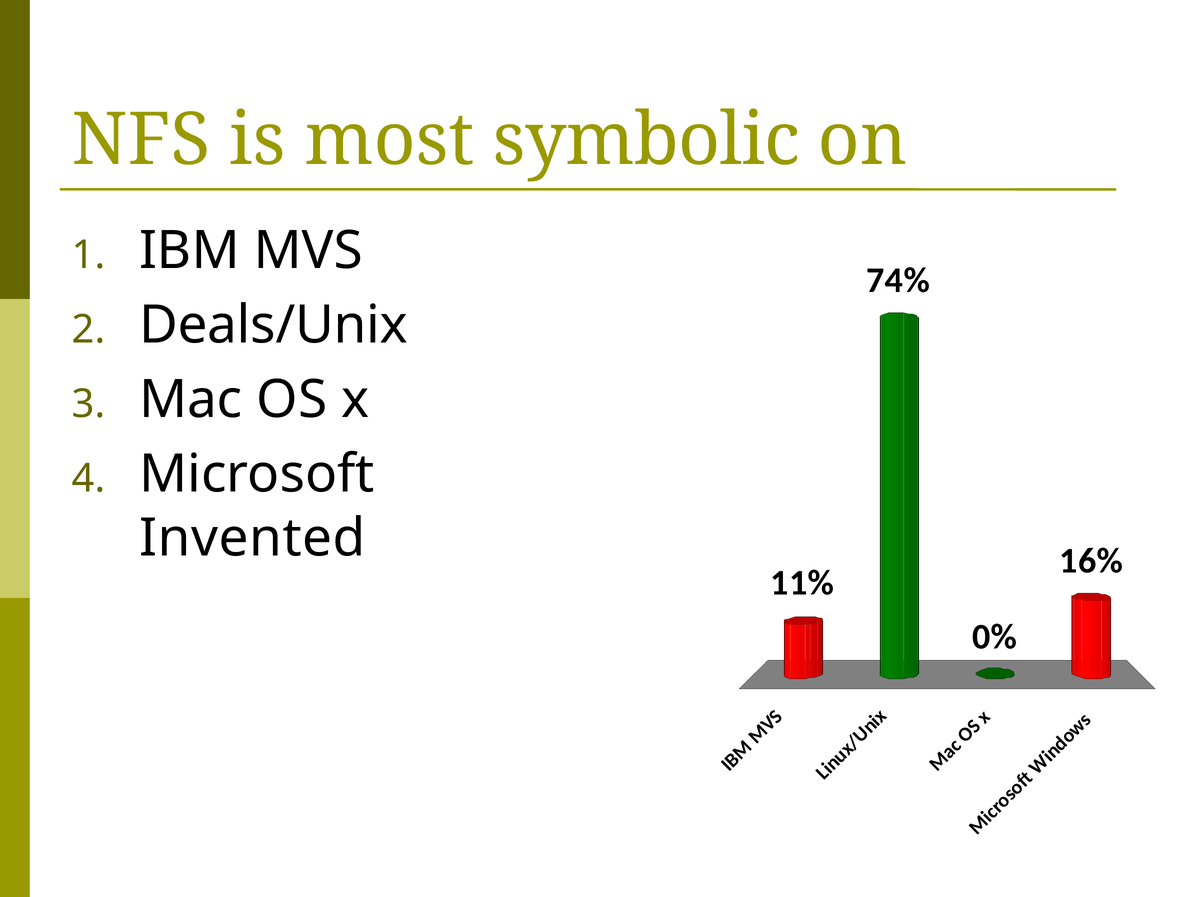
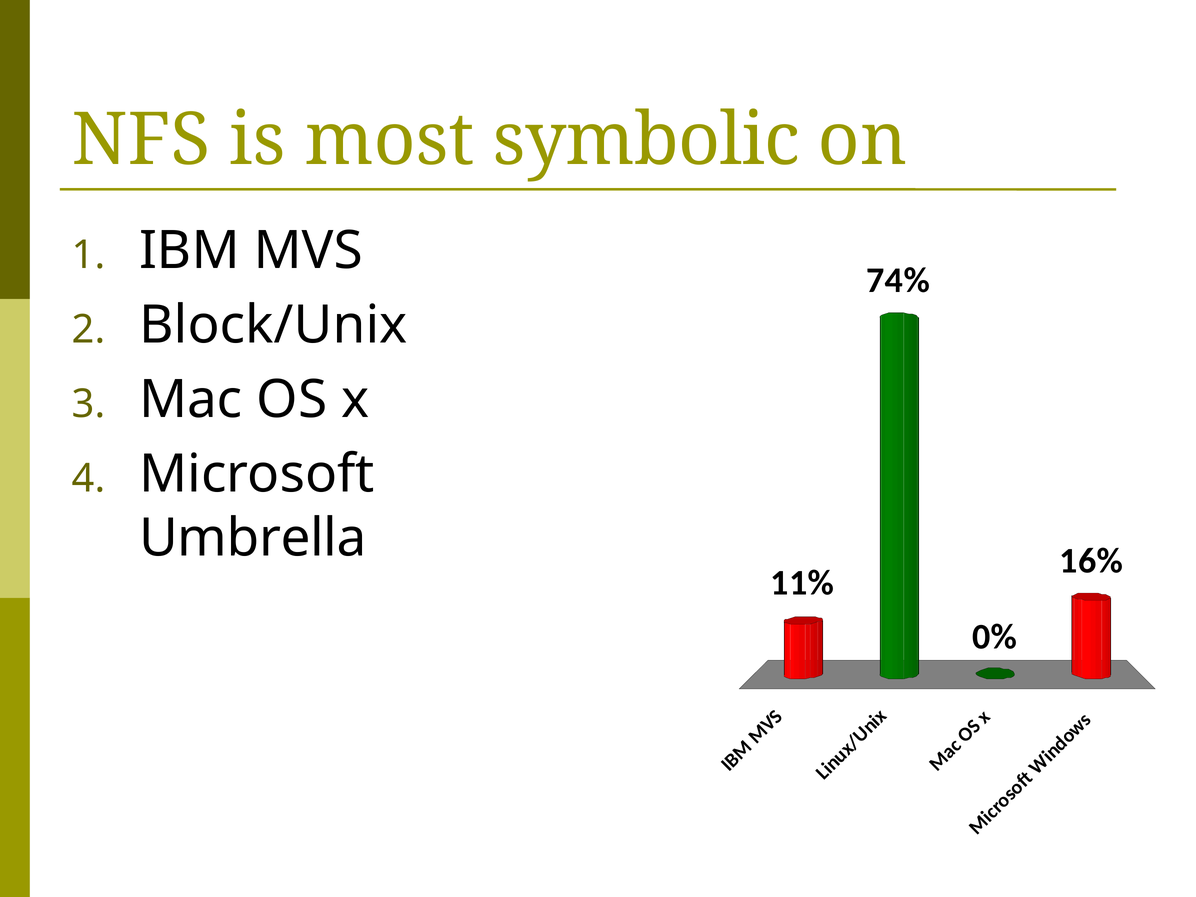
Deals/Unix: Deals/Unix -> Block/Unix (273, 325)
Invented: Invented -> Umbrella (253, 538)
